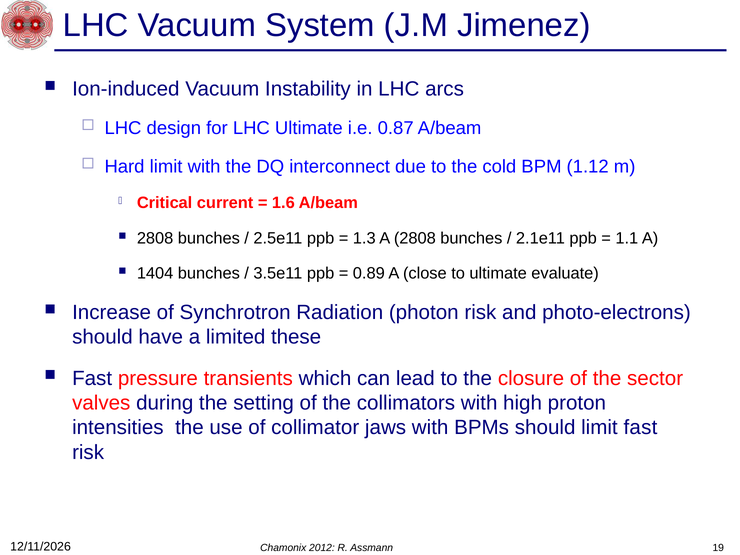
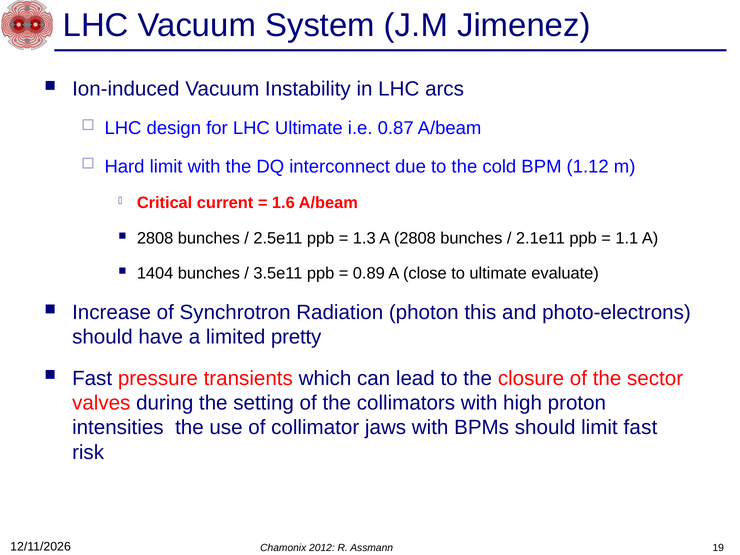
photon risk: risk -> this (480, 312)
these: these -> pretty (296, 337)
